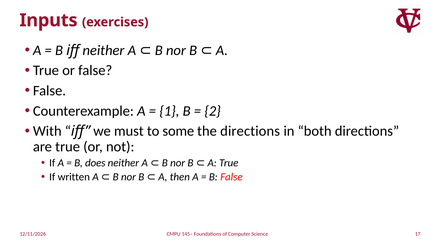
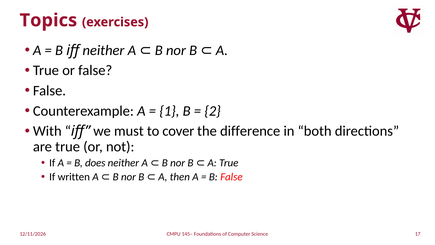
Inputs: Inputs -> Topics (48, 20)
some: some -> cover (178, 131)
the directions: directions -> difference (250, 131)
